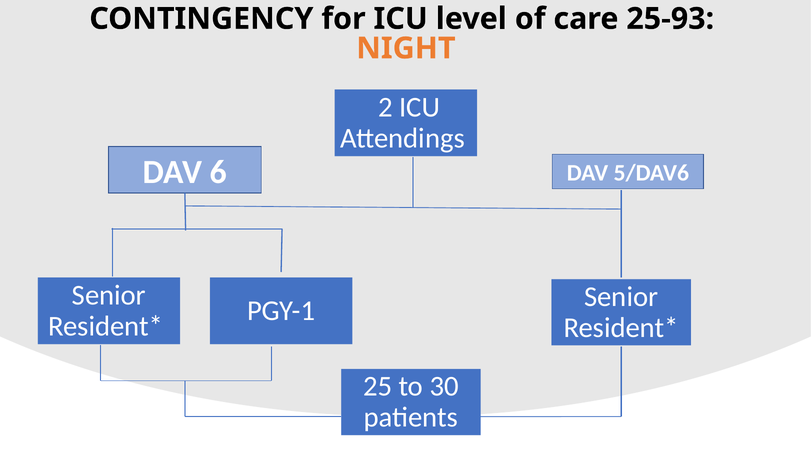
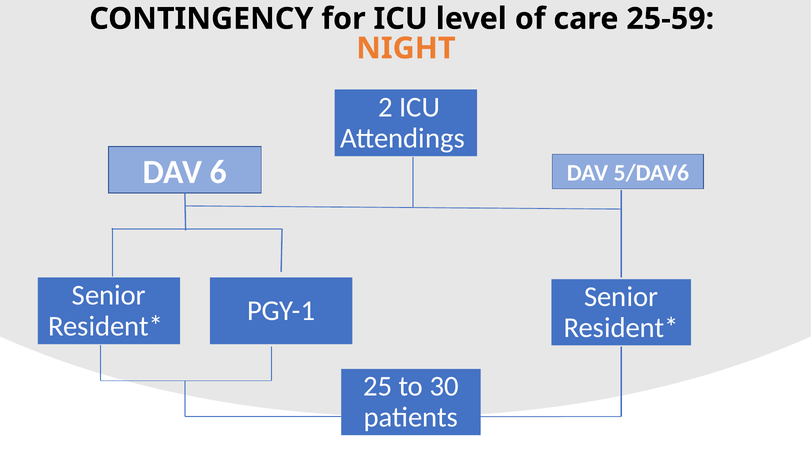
25-93: 25-93 -> 25-59 (670, 19)
